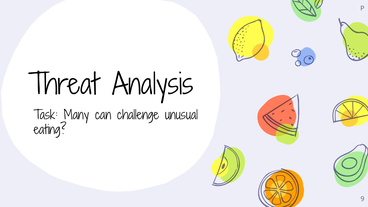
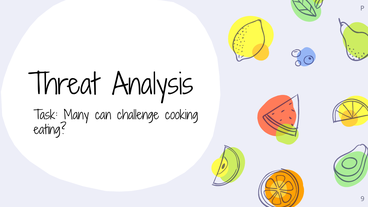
unusual: unusual -> cooking (182, 115)
